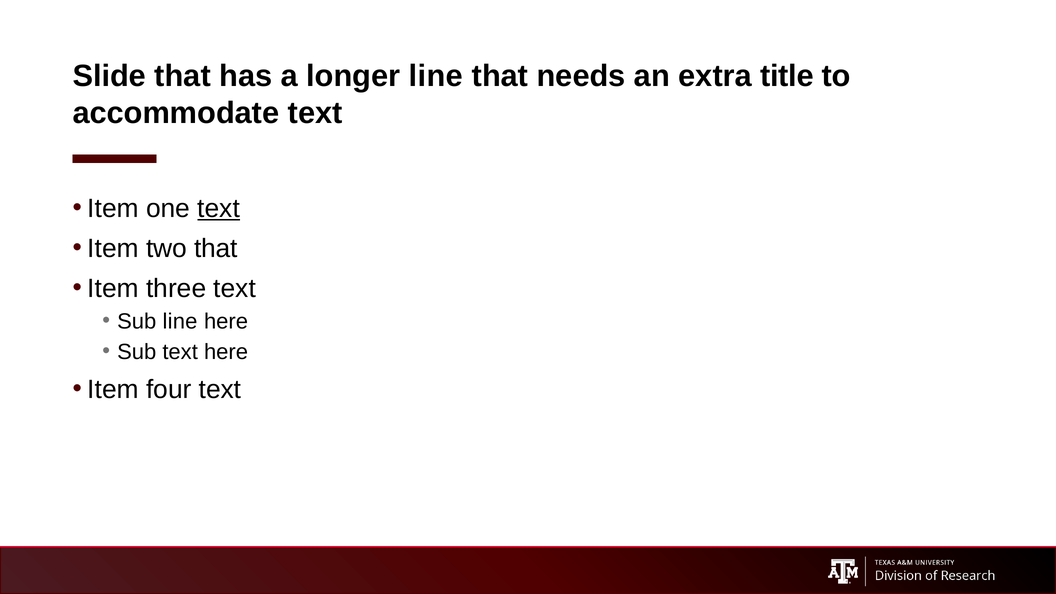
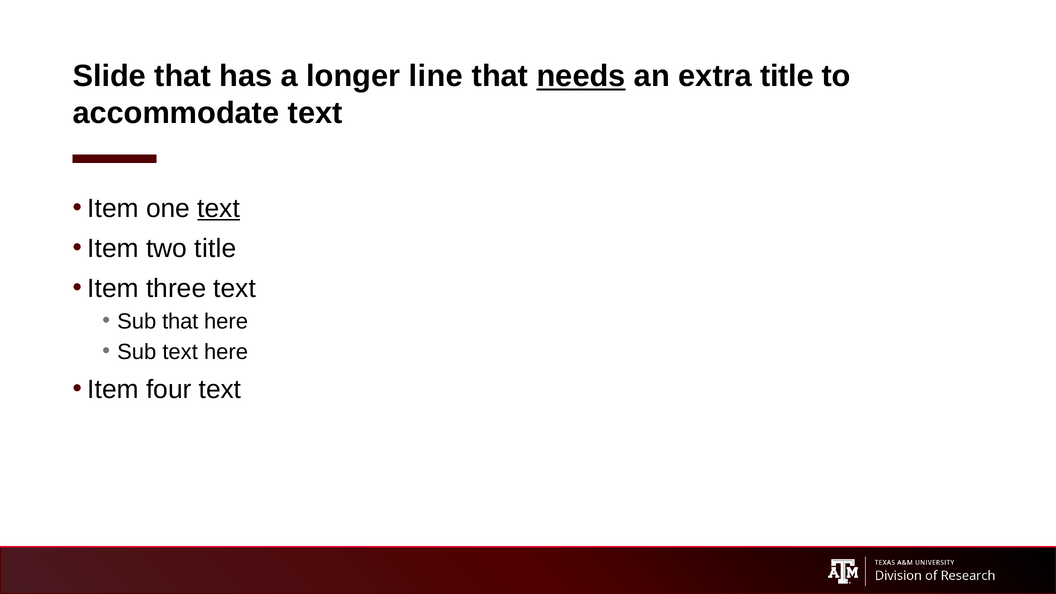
needs underline: none -> present (581, 76)
two that: that -> title (216, 248)
Sub line: line -> that (180, 321)
